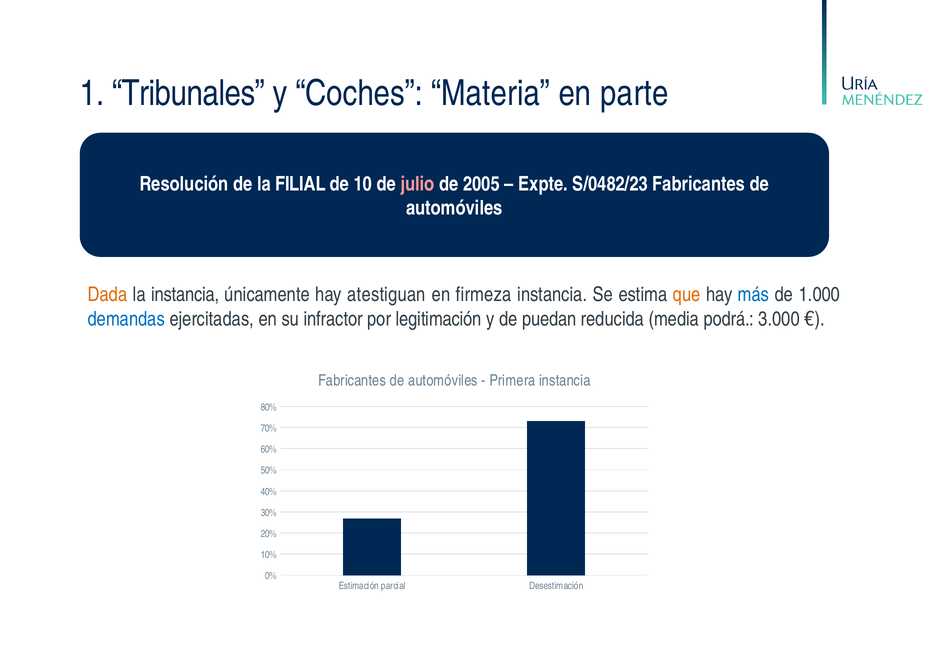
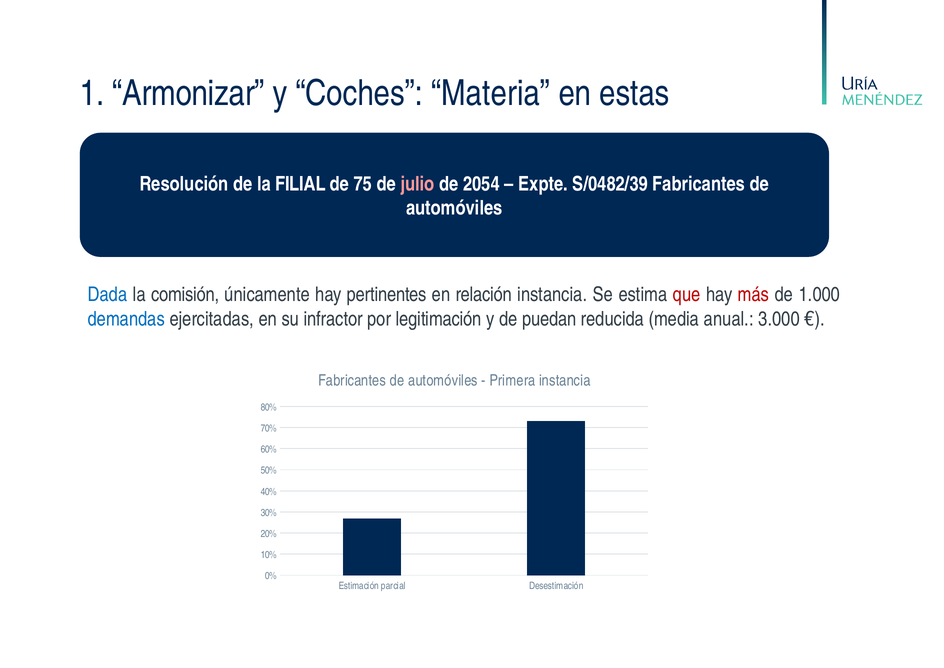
Tribunales: Tribunales -> Armonizar (188, 93)
parte: parte -> estas (635, 93)
10: 10 -> 75 (363, 184)
2005: 2005 -> 2054 (481, 184)
S/0482/23: S/0482/23 -> S/0482/39 (610, 184)
Dada colour: orange -> blue (107, 294)
la instancia: instancia -> comisión (185, 294)
atestiguan: atestiguan -> pertinentes (387, 294)
firmeza: firmeza -> relación (484, 294)
que colour: orange -> red (687, 294)
más colour: blue -> red (754, 294)
podrá: podrá -> anual (729, 319)
